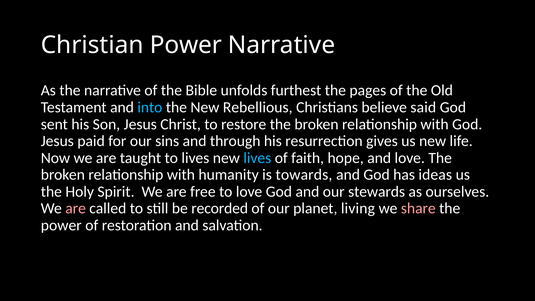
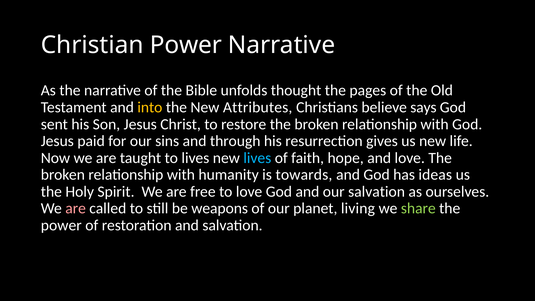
furthest: furthest -> thought (296, 90)
into colour: light blue -> yellow (150, 107)
Rebellious: Rebellious -> Attributes (258, 107)
said: said -> says (423, 107)
our stewards: stewards -> salvation (377, 192)
recorded: recorded -> weapons (220, 208)
share colour: pink -> light green (418, 208)
